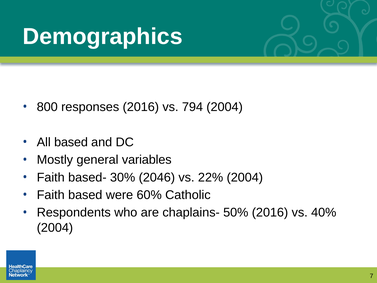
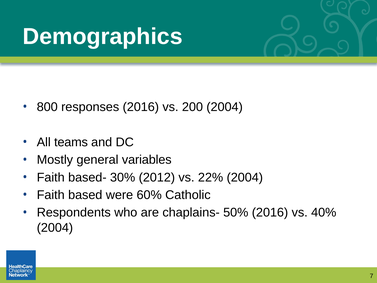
794: 794 -> 200 (192, 107)
All based: based -> teams (71, 142)
2046: 2046 -> 2012 (157, 177)
